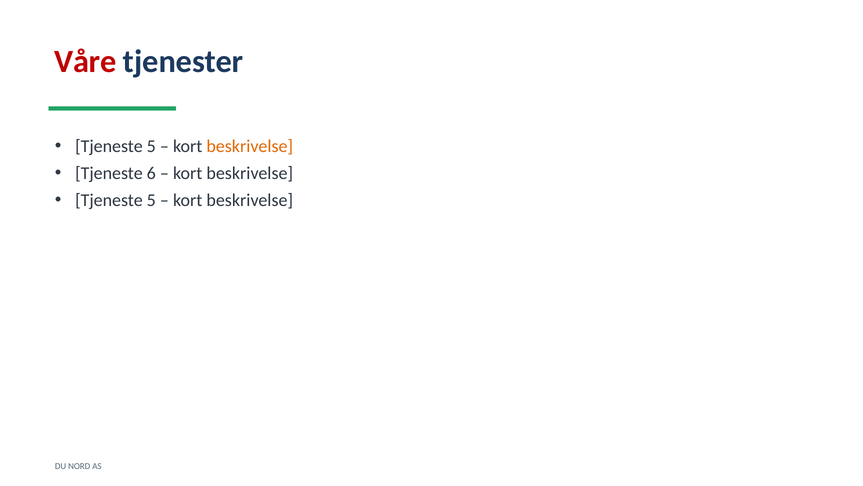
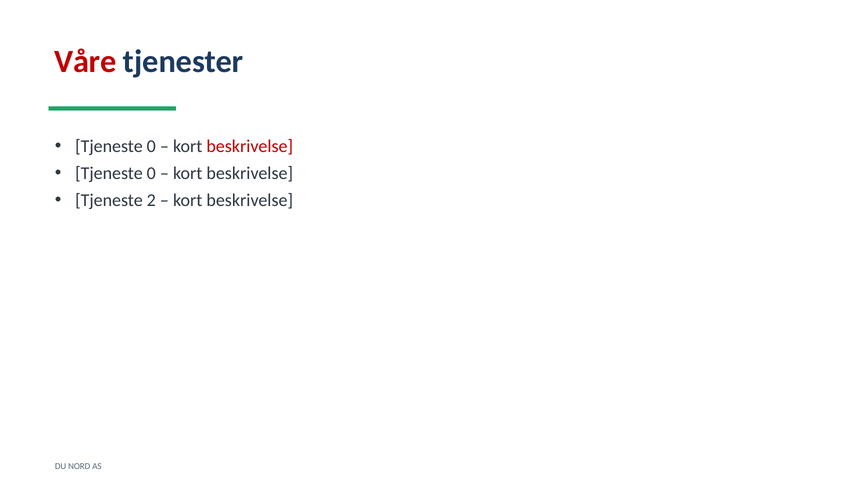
5: 5 -> 0 (151, 146)
beskrivelse colour: orange -> red (250, 146)
6: 6 -> 0 (151, 173)
5: 5 -> 2 (151, 200)
